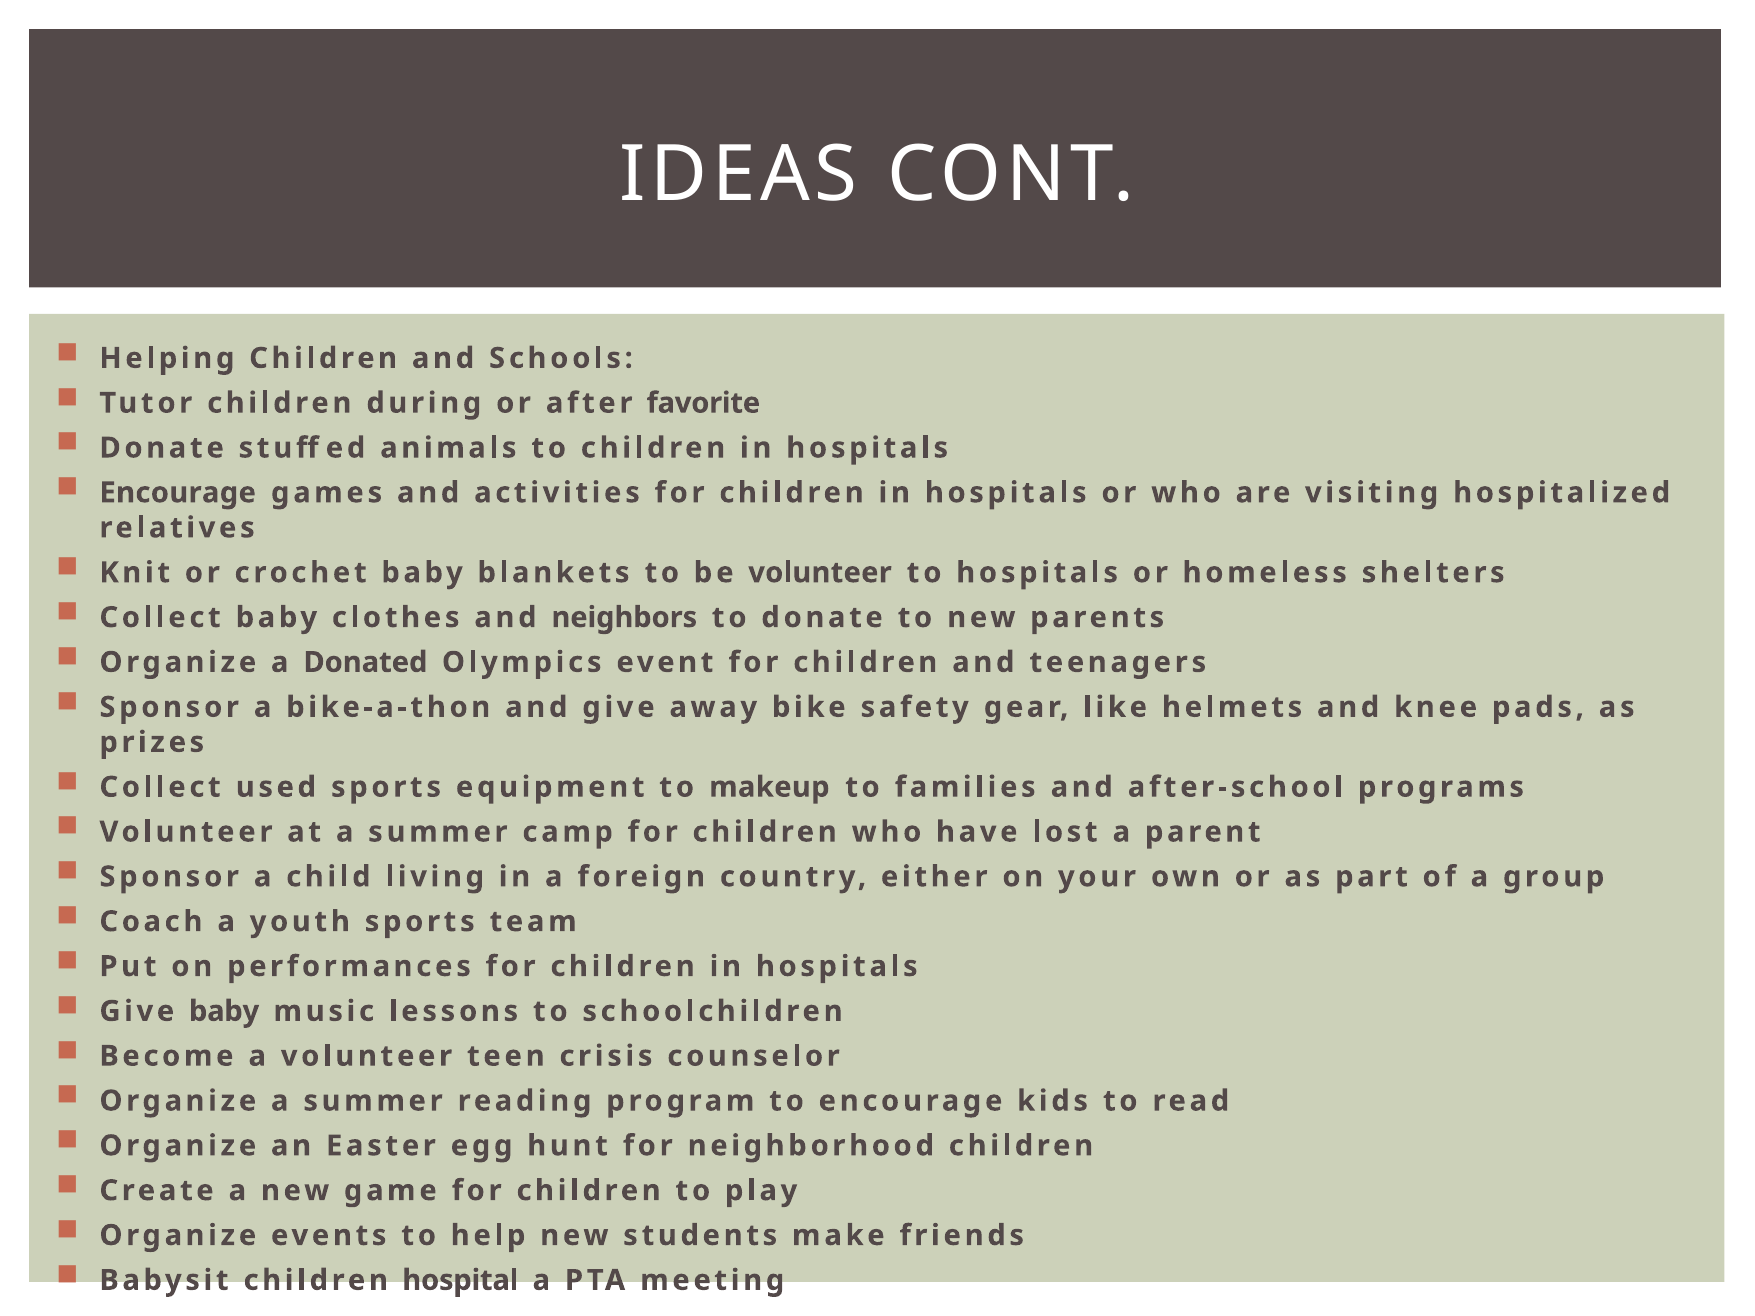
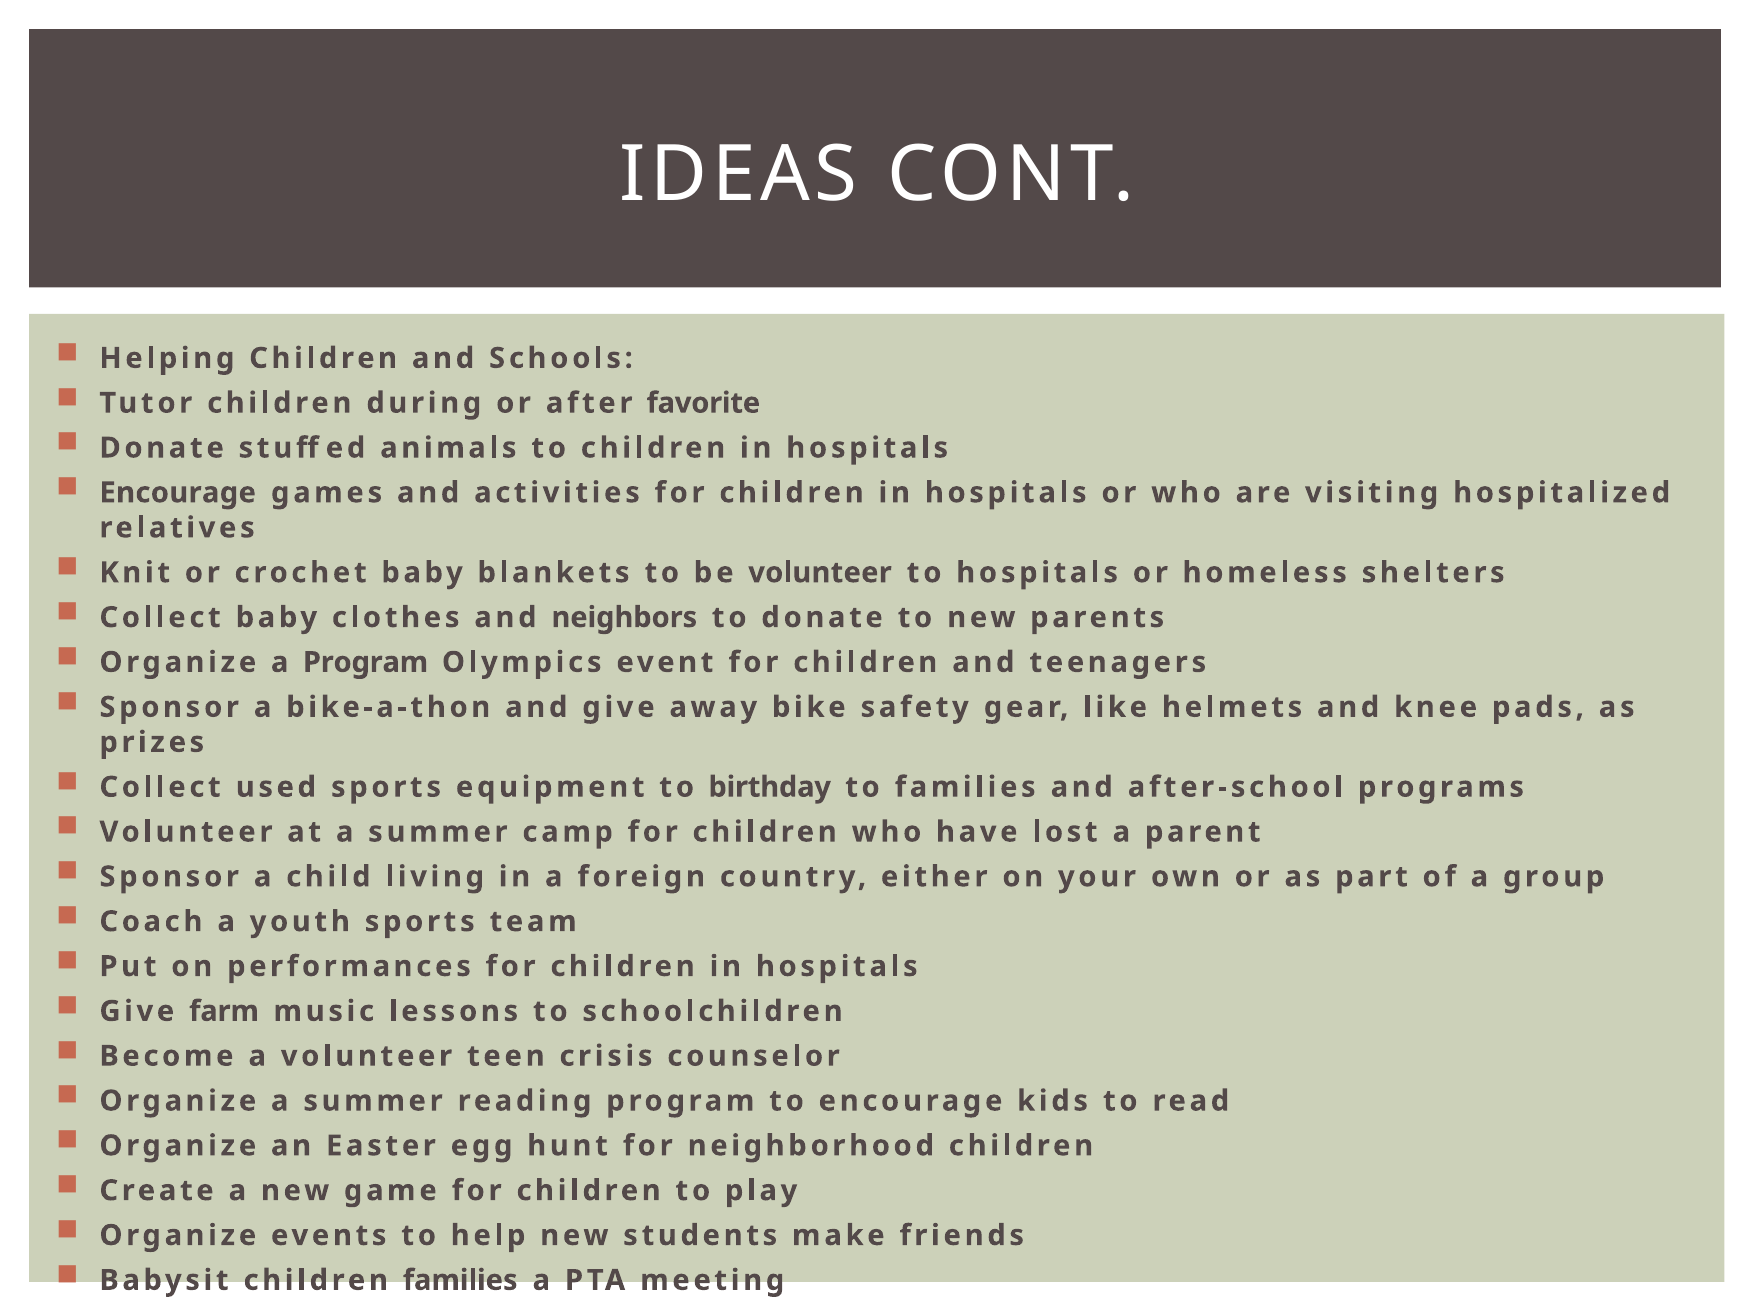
a Donated: Donated -> Program (365, 662)
makeup: makeup -> birthday (770, 787)
Give baby: baby -> farm (224, 1011)
children hospital: hospital -> families (460, 1280)
